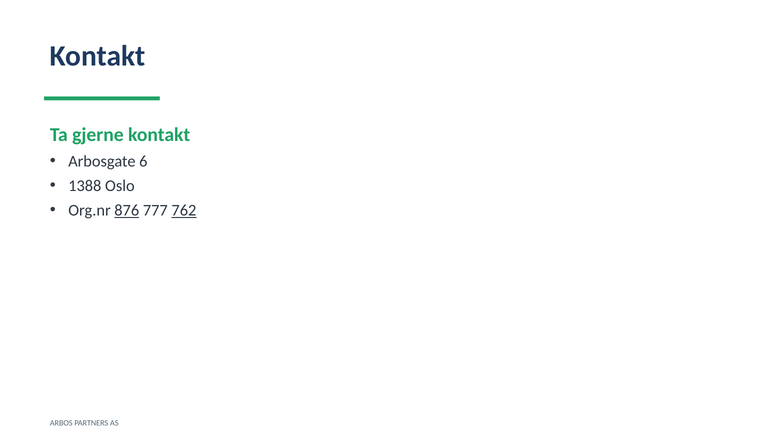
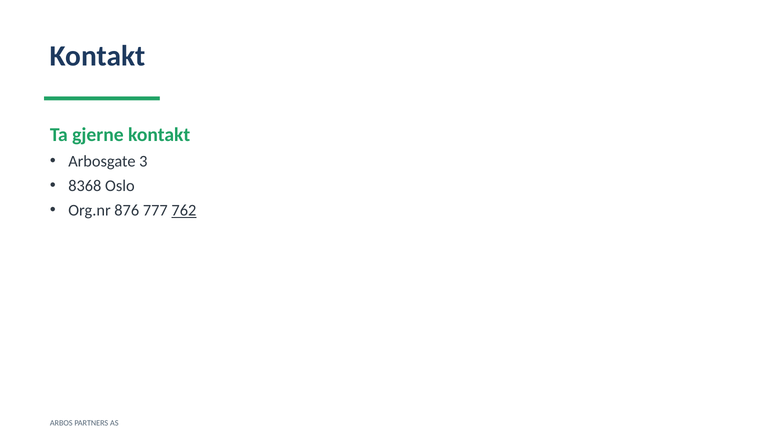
6: 6 -> 3 (143, 161)
1388: 1388 -> 8368 (85, 186)
876 underline: present -> none (127, 210)
